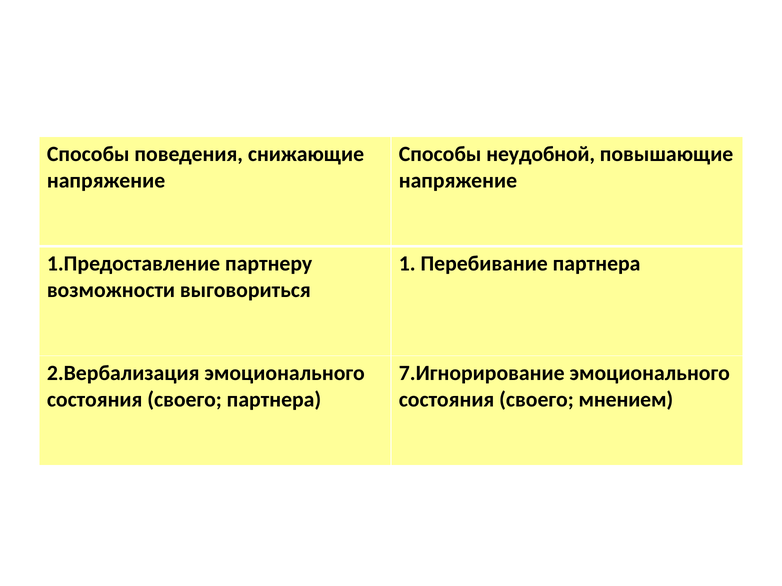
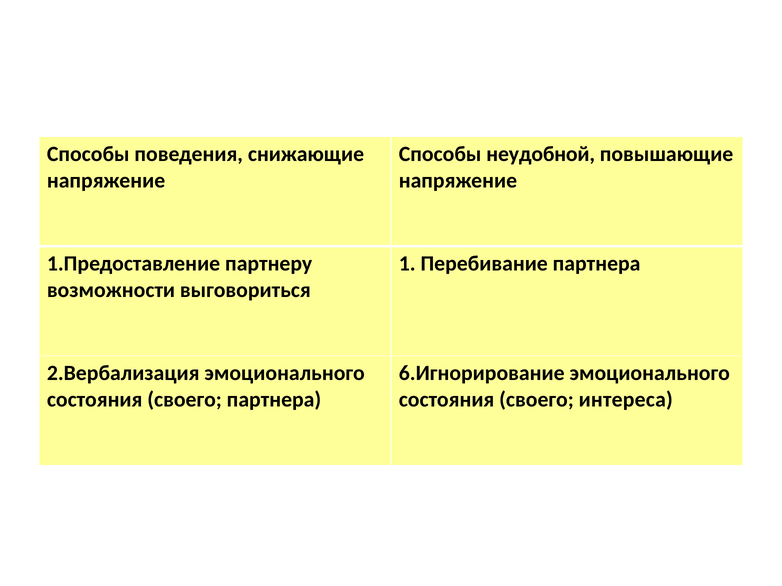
7.Игнорирование: 7.Игнорирование -> 6.Игнорирование (482, 374)
мнением: мнением -> интереса (626, 400)
